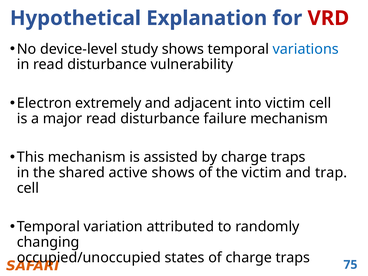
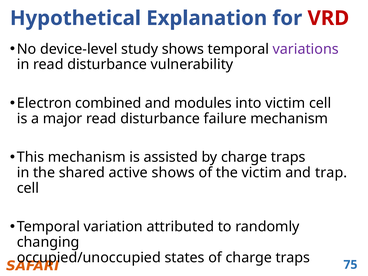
variations colour: blue -> purple (306, 49)
extremely: extremely -> combined (108, 103)
adjacent: adjacent -> modules (203, 103)
